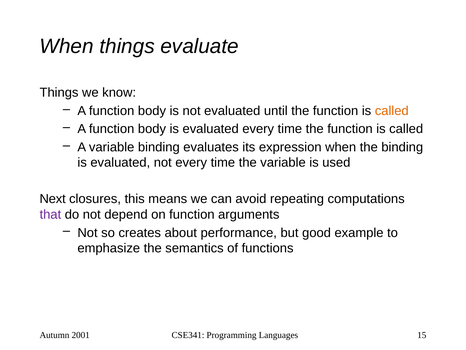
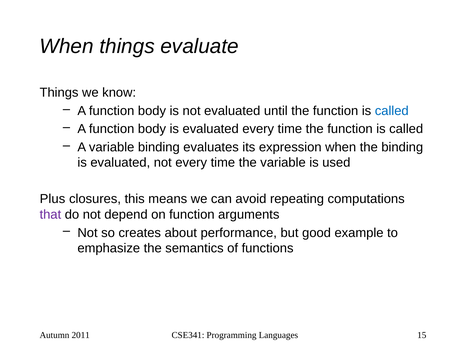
called colour: orange -> blue (392, 111)
Next: Next -> Plus (53, 199)
2001: 2001 -> 2011 (81, 335)
